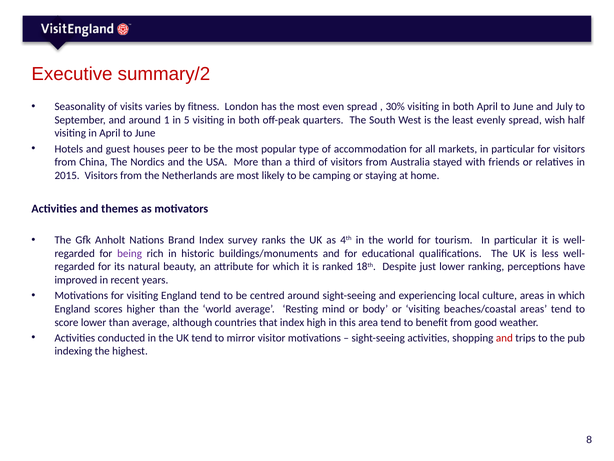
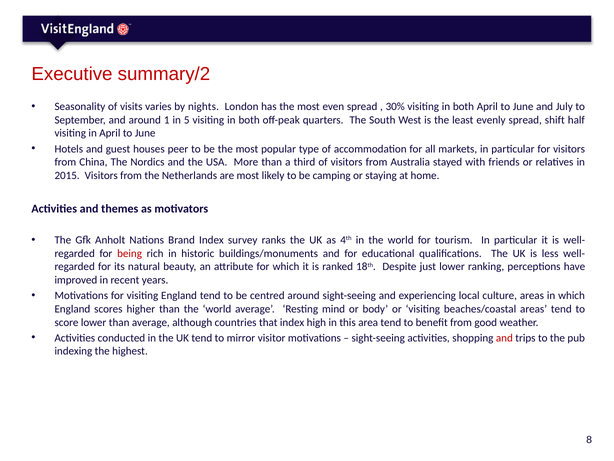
fitness: fitness -> nights (203, 107)
wish: wish -> shift (555, 120)
being colour: purple -> red (130, 253)
